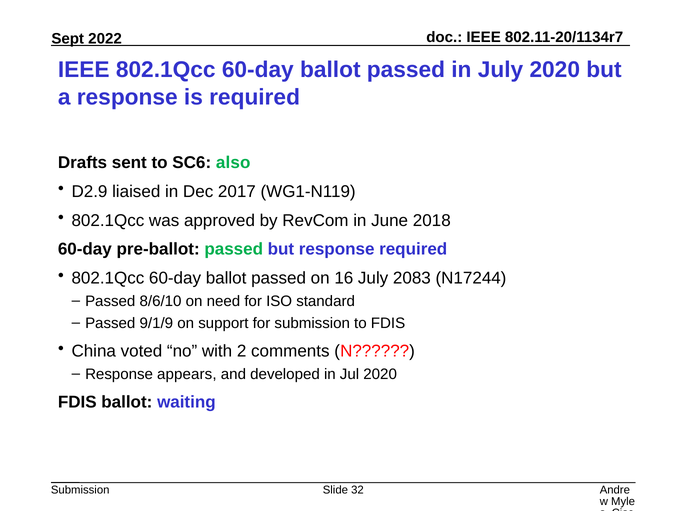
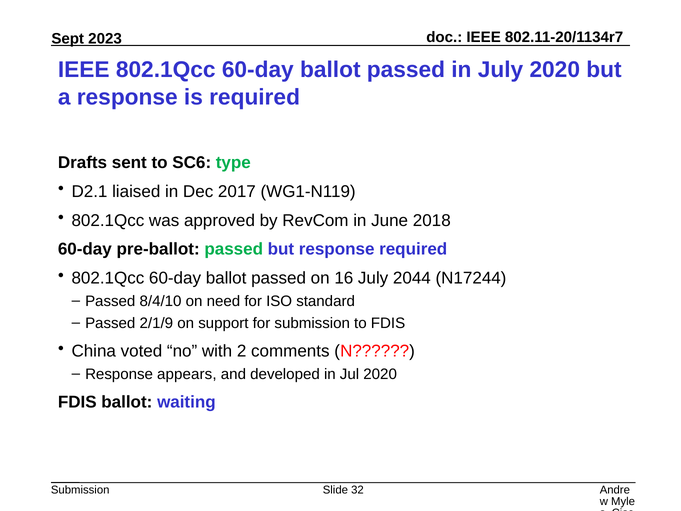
2022: 2022 -> 2023 (105, 39)
also: also -> type (233, 162)
D2.9: D2.9 -> D2.1 (89, 191)
2083: 2083 -> 2044 (412, 278)
8/6/10: 8/6/10 -> 8/4/10 (161, 301)
9/1/9: 9/1/9 -> 2/1/9 (156, 323)
